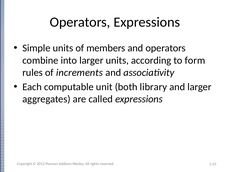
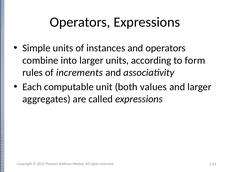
members: members -> instances (106, 48)
library: library -> values (153, 87)
